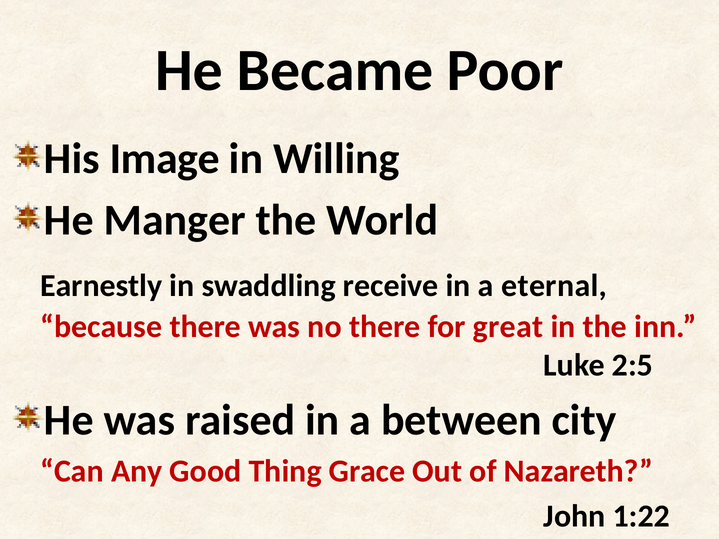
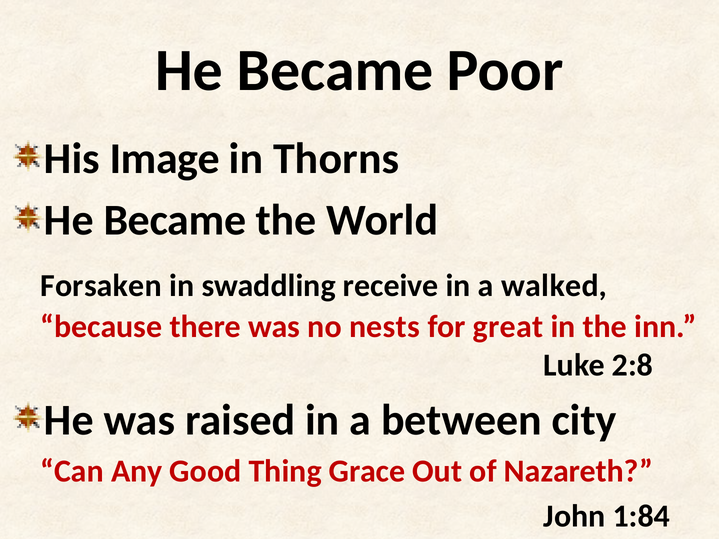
Willing: Willing -> Thorns (336, 159)
Manger: Manger -> Became (175, 220)
Earnestly: Earnestly -> Forsaken (101, 286)
eternal: eternal -> walked (554, 286)
no there: there -> nests (385, 327)
2:5: 2:5 -> 2:8 (632, 365)
1:22: 1:22 -> 1:84 (641, 516)
